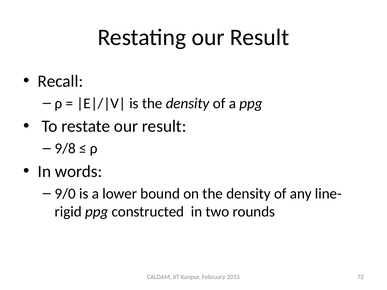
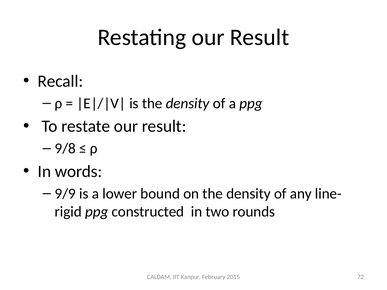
9/0: 9/0 -> 9/9 (65, 194)
